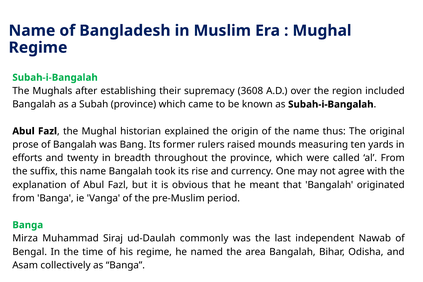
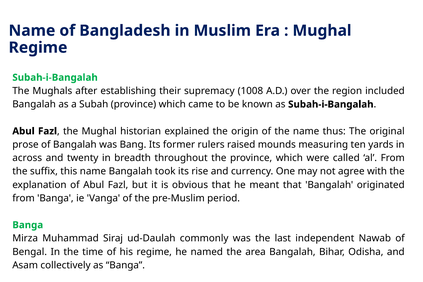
3608: 3608 -> 1008 (250, 91)
efforts: efforts -> across (27, 158)
